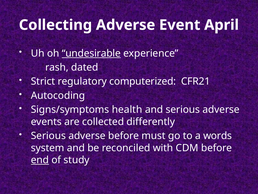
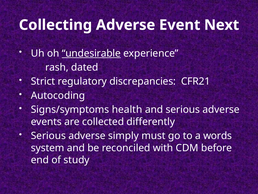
April: April -> Next (222, 25)
computerized: computerized -> discrepancies (143, 81)
adverse before: before -> simply (123, 135)
end underline: present -> none (40, 160)
